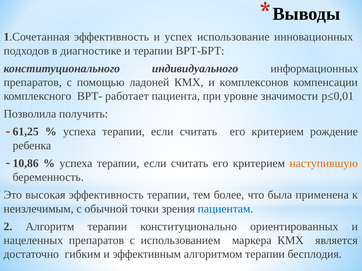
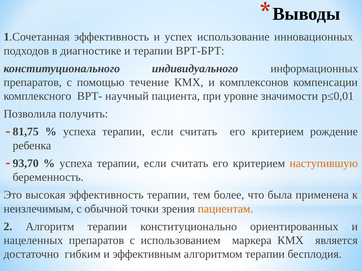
ладоней: ладоней -> течение (149, 82)
работает: работает -> научный (127, 96)
61,25: 61,25 -> 81,75 (26, 132)
10,86: 10,86 -> 93,70 (26, 164)
пациентам colour: blue -> orange (225, 209)
